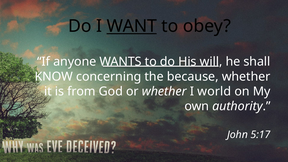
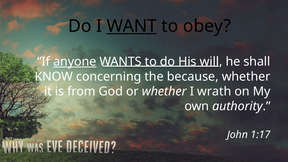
anyone underline: none -> present (75, 62)
world: world -> wrath (214, 91)
5:17: 5:17 -> 1:17 (260, 135)
